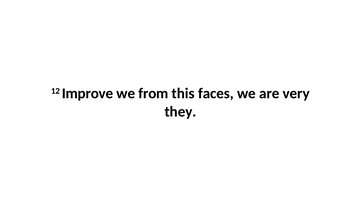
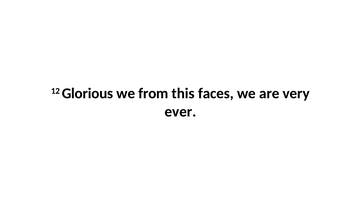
Improve: Improve -> Glorious (87, 94)
they: they -> ever (180, 112)
